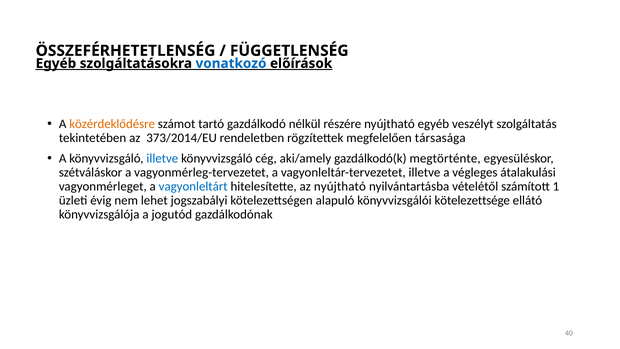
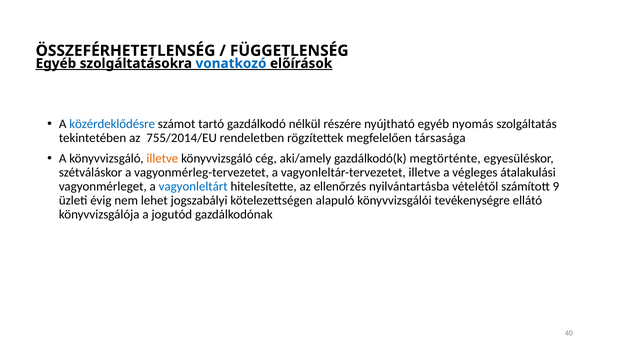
közérdeklődésre colour: orange -> blue (112, 124)
veszélyt: veszélyt -> nyomás (473, 124)
373/2014/EU: 373/2014/EU -> 755/2014/EU (182, 138)
illetve colour: blue -> orange (162, 158)
az nyújtható: nyújtható -> ellenőrzés (340, 186)
1: 1 -> 9 (556, 186)
kötelezettsége: kötelezettsége -> tevékenységre (472, 200)
